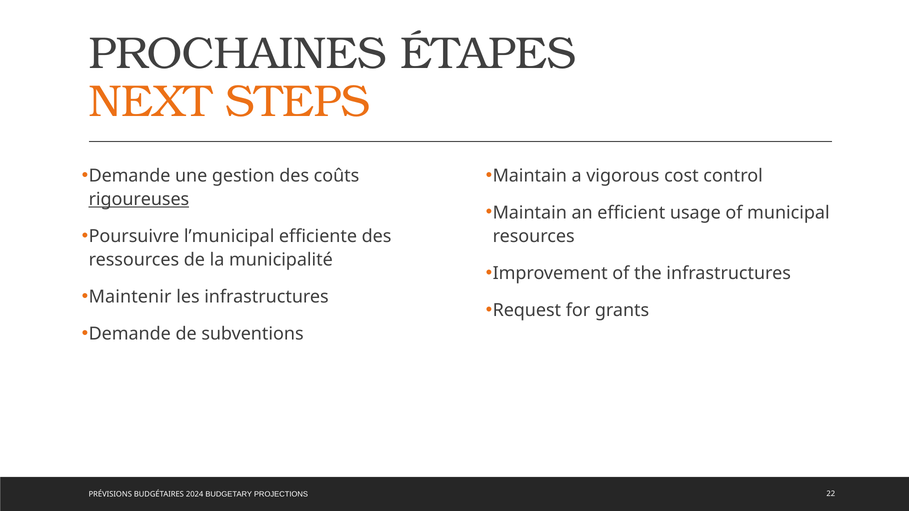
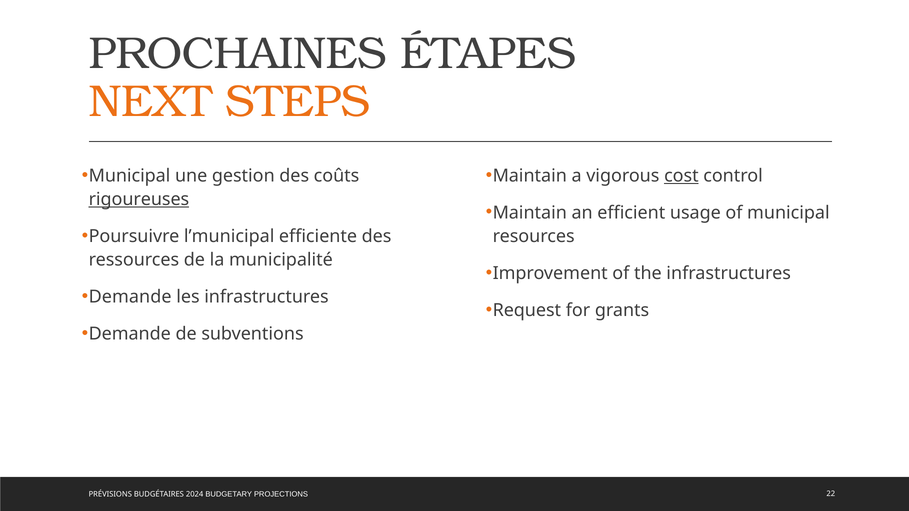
Demande: Demande -> Municipal (129, 176)
cost underline: none -> present (681, 176)
Maintenir: Maintenir -> Demande (130, 297)
